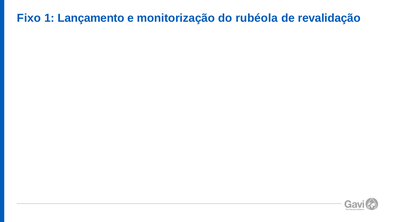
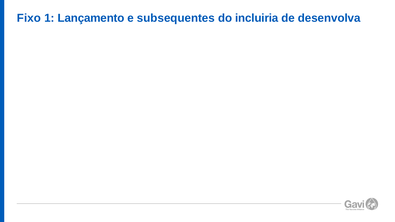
monitorização: monitorização -> subsequentes (176, 18)
rubéola: rubéola -> incluiria (257, 18)
revalidação: revalidação -> desenvolva (329, 18)
